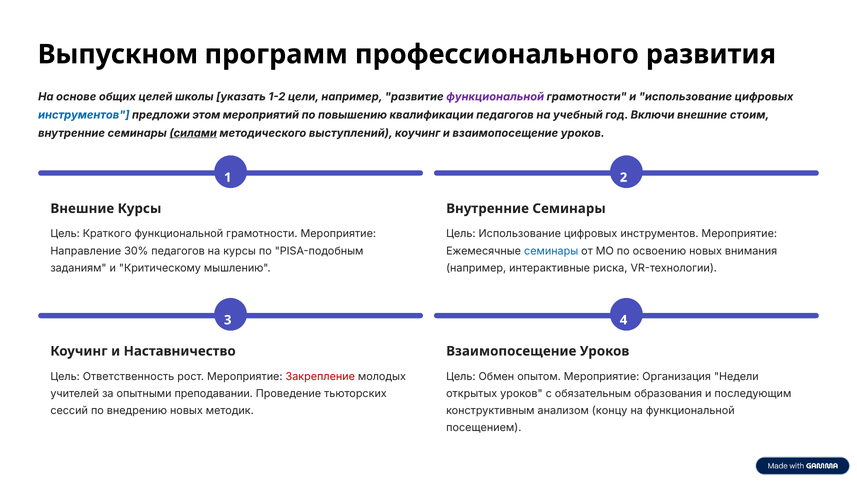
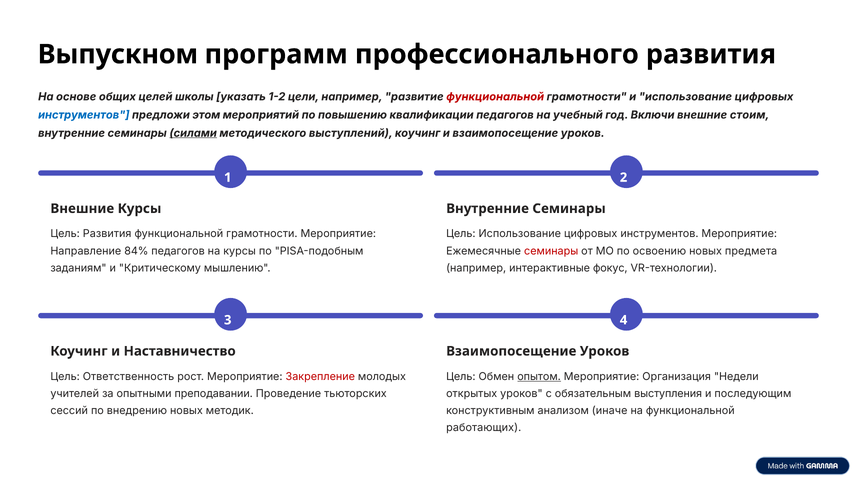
функциональной colour: purple -> red (495, 97)
Цель Краткого: Краткого -> Развития (107, 234)
30%: 30% -> 84% (136, 251)
семинары colour: blue -> red (551, 251)
внимания: внимания -> предмета (751, 251)
риска: риска -> фокус (610, 268)
опытом underline: none -> present (539, 377)
образования: образования -> выступления (668, 394)
концу: концу -> иначе (610, 411)
посещением: посещением -> работающих (484, 428)
